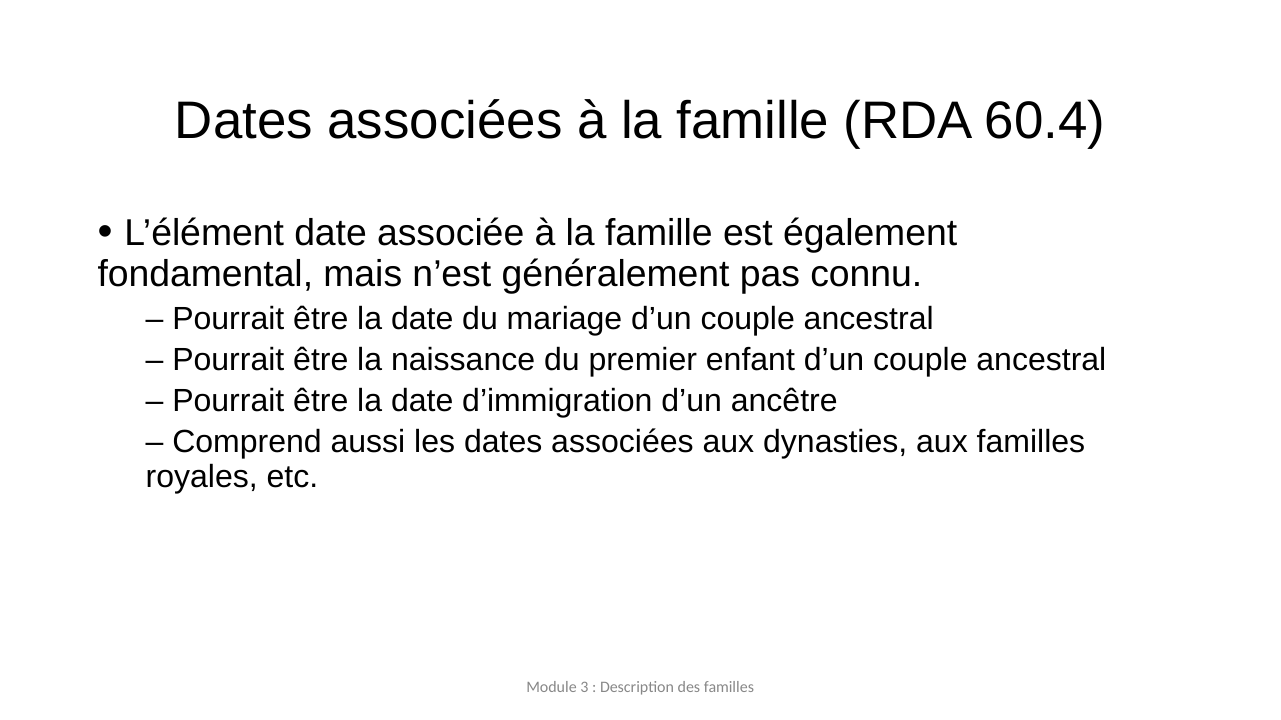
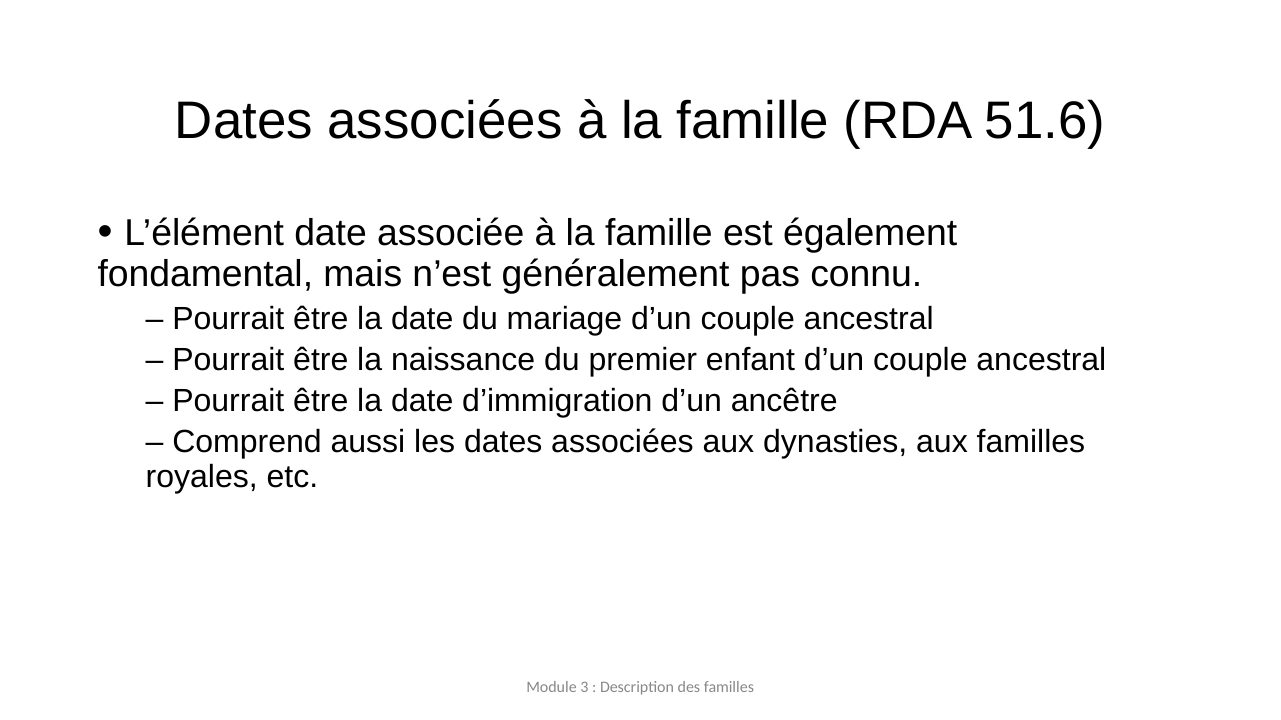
60.4: 60.4 -> 51.6 (1045, 121)
